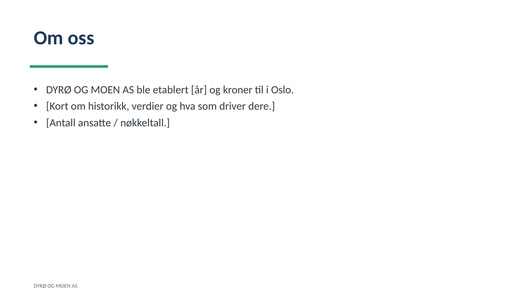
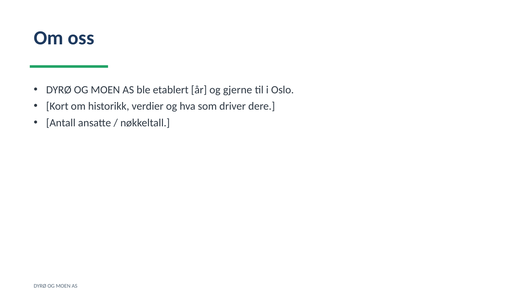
kroner: kroner -> gjerne (238, 90)
